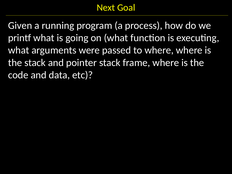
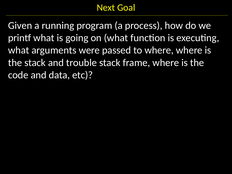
pointer: pointer -> trouble (81, 63)
